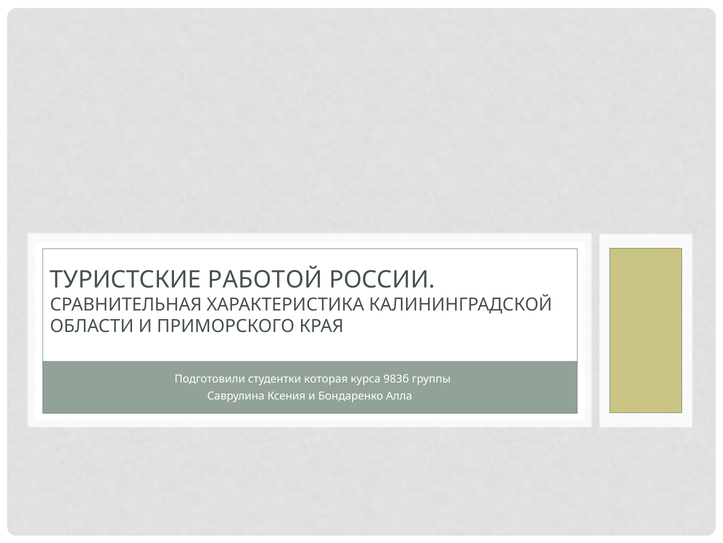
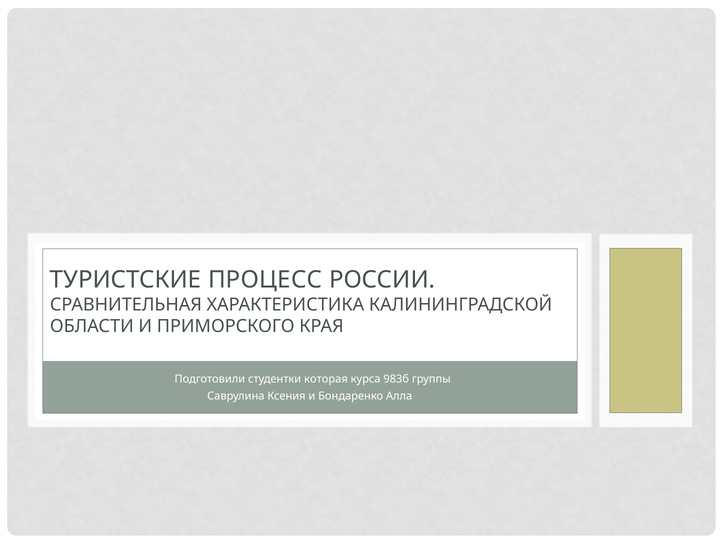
РАБОТОЙ: РАБОТОЙ -> ПРОЦЕСС (265, 279)
